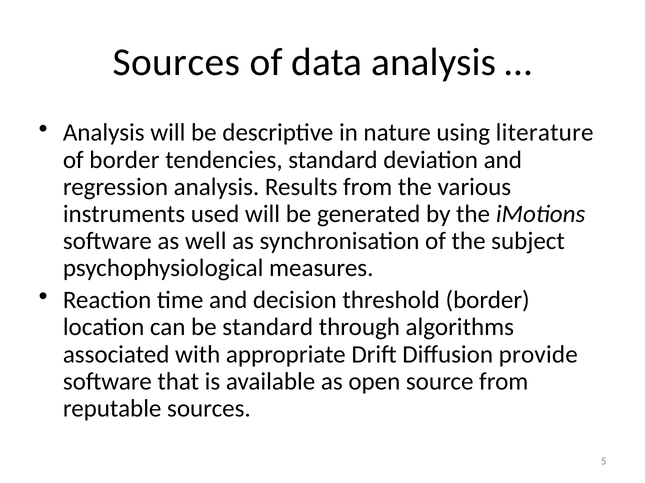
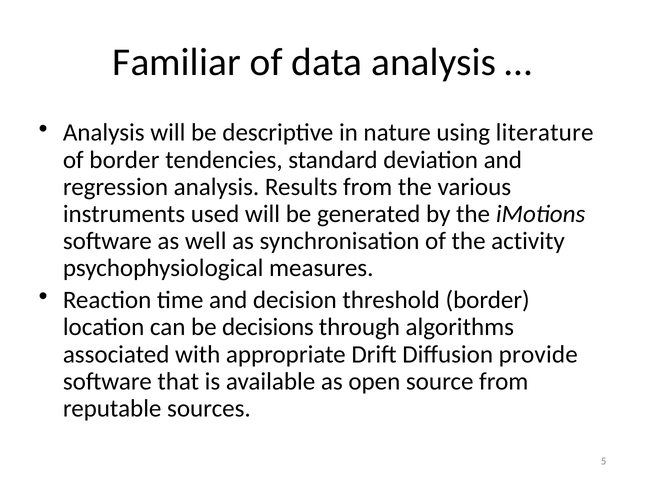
Sources: Sources -> Familiar (177, 62)
subject: subject -> activity (528, 241)
be standard: standard -> decisions (268, 328)
